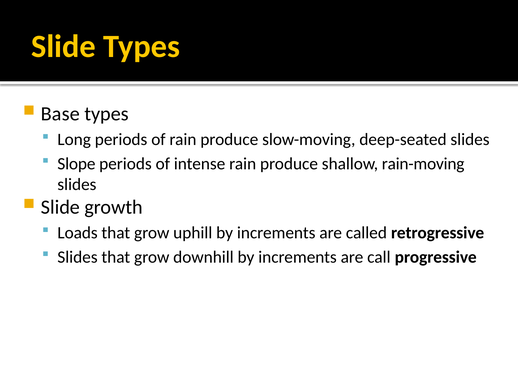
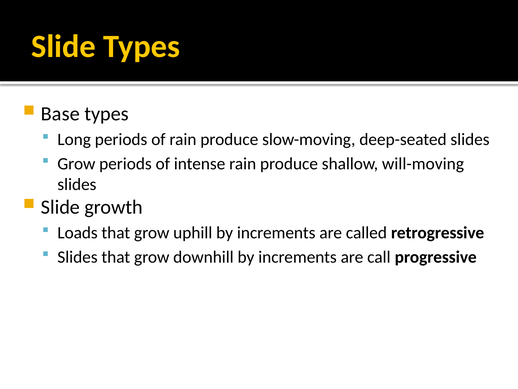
Slope: Slope -> Grow (76, 164)
rain-moving: rain-moving -> will-moving (423, 164)
